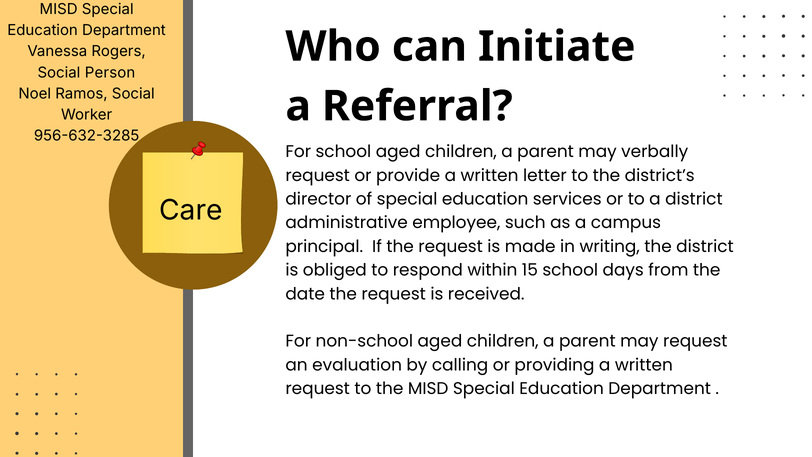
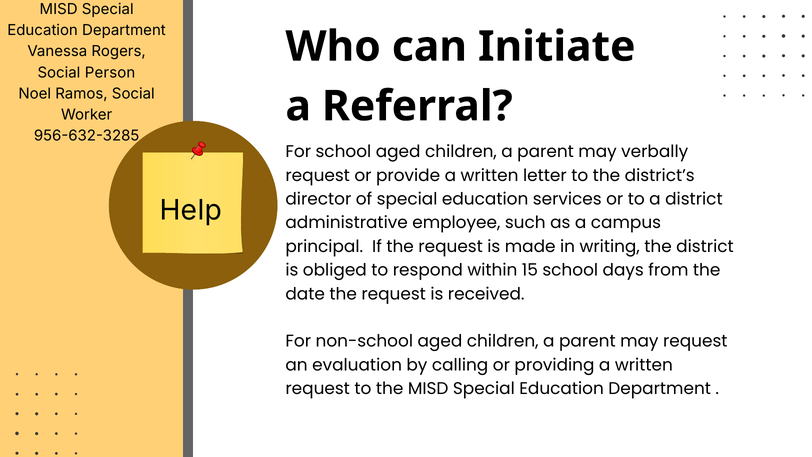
Care: Care -> Help (191, 210)
